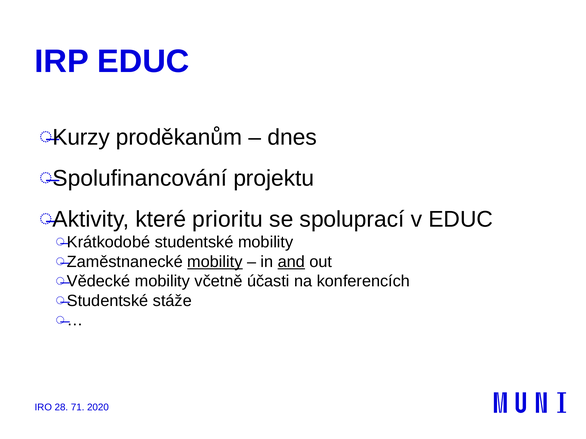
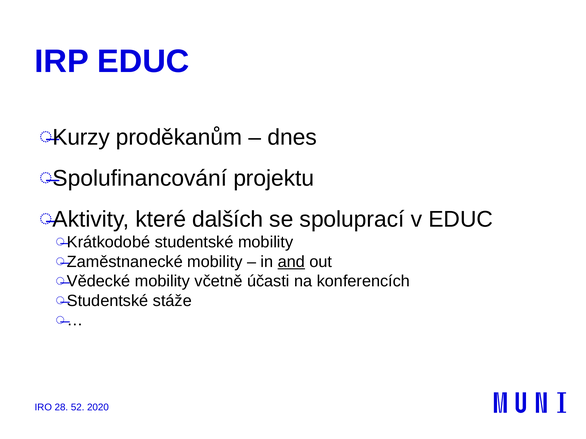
prioritu: prioritu -> dalších (228, 219)
mobility underline: present -> none (215, 262)
71: 71 -> 52 (78, 408)
